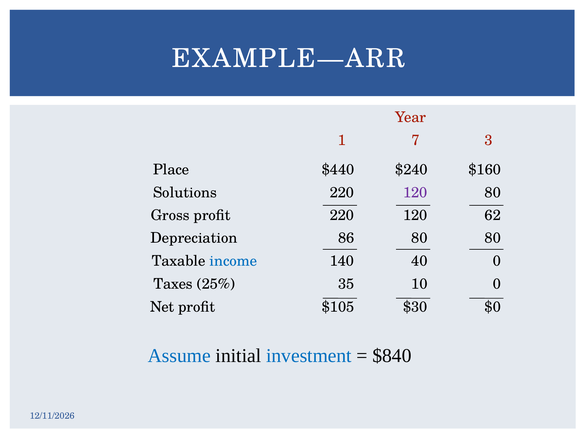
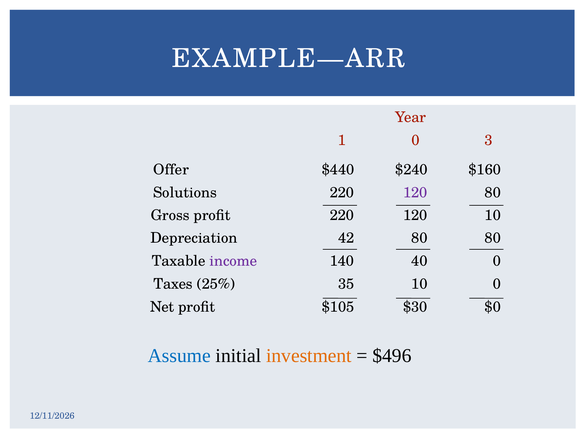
1 7: 7 -> 0 (415, 140)
Place: Place -> Offer (171, 169)
120 62: 62 -> 10 (493, 215)
86: 86 -> 42 (346, 238)
income colour: blue -> purple (233, 261)
investment colour: blue -> orange (309, 355)
$840: $840 -> $496 (392, 355)
